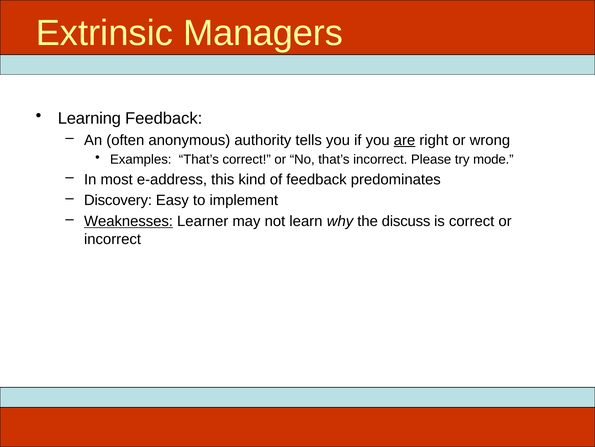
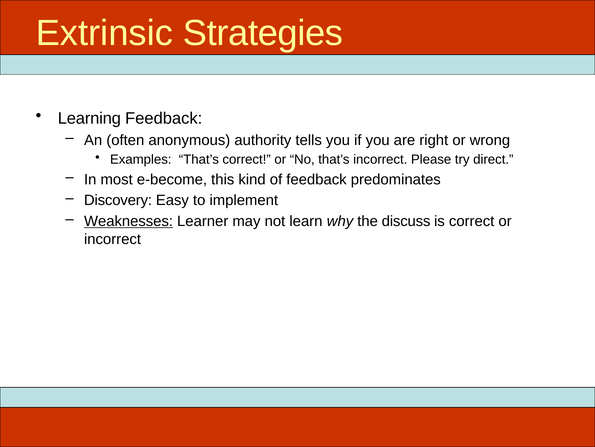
Managers: Managers -> Strategies (263, 33)
are underline: present -> none (404, 140)
mode: mode -> direct (493, 159)
e-address: e-address -> e-become (172, 179)
